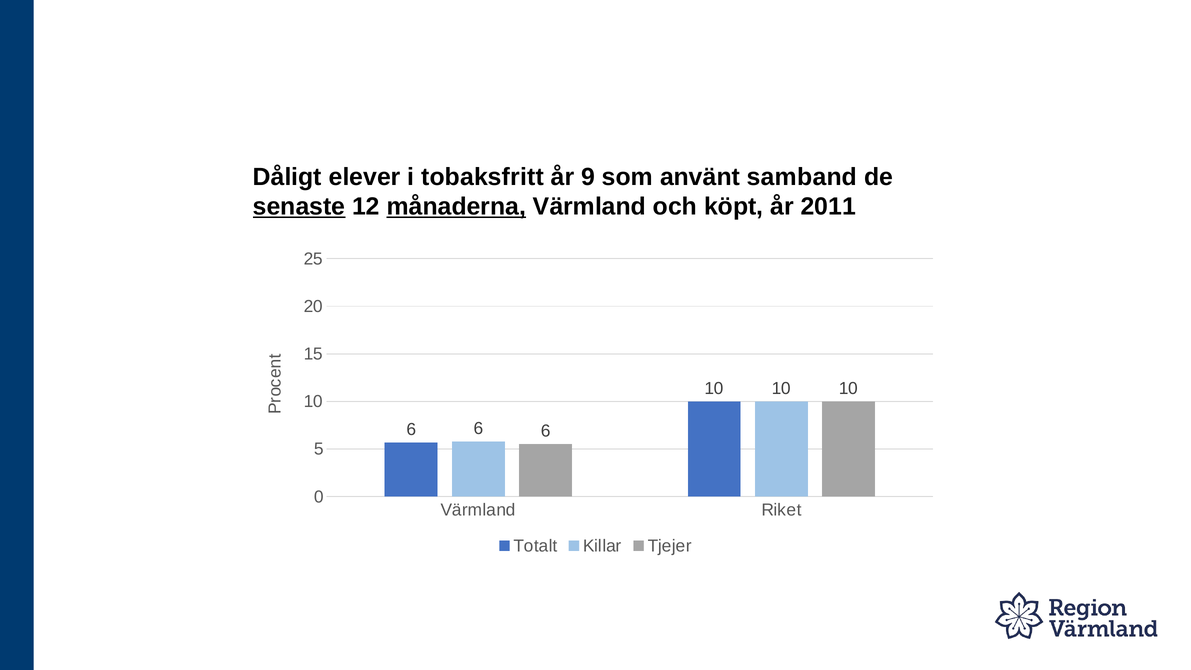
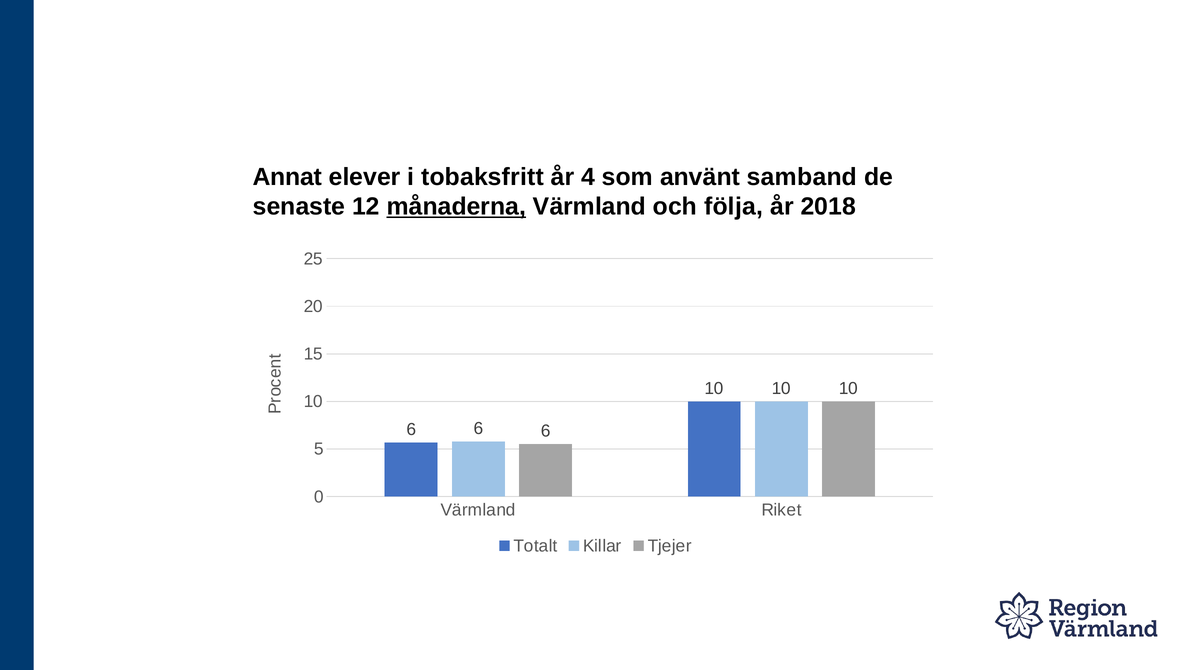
Dåligt: Dåligt -> Annat (287, 177)
9: 9 -> 4 (588, 177)
senaste underline: present -> none (299, 207)
köpt: köpt -> följa (734, 207)
2011: 2011 -> 2018 (828, 207)
